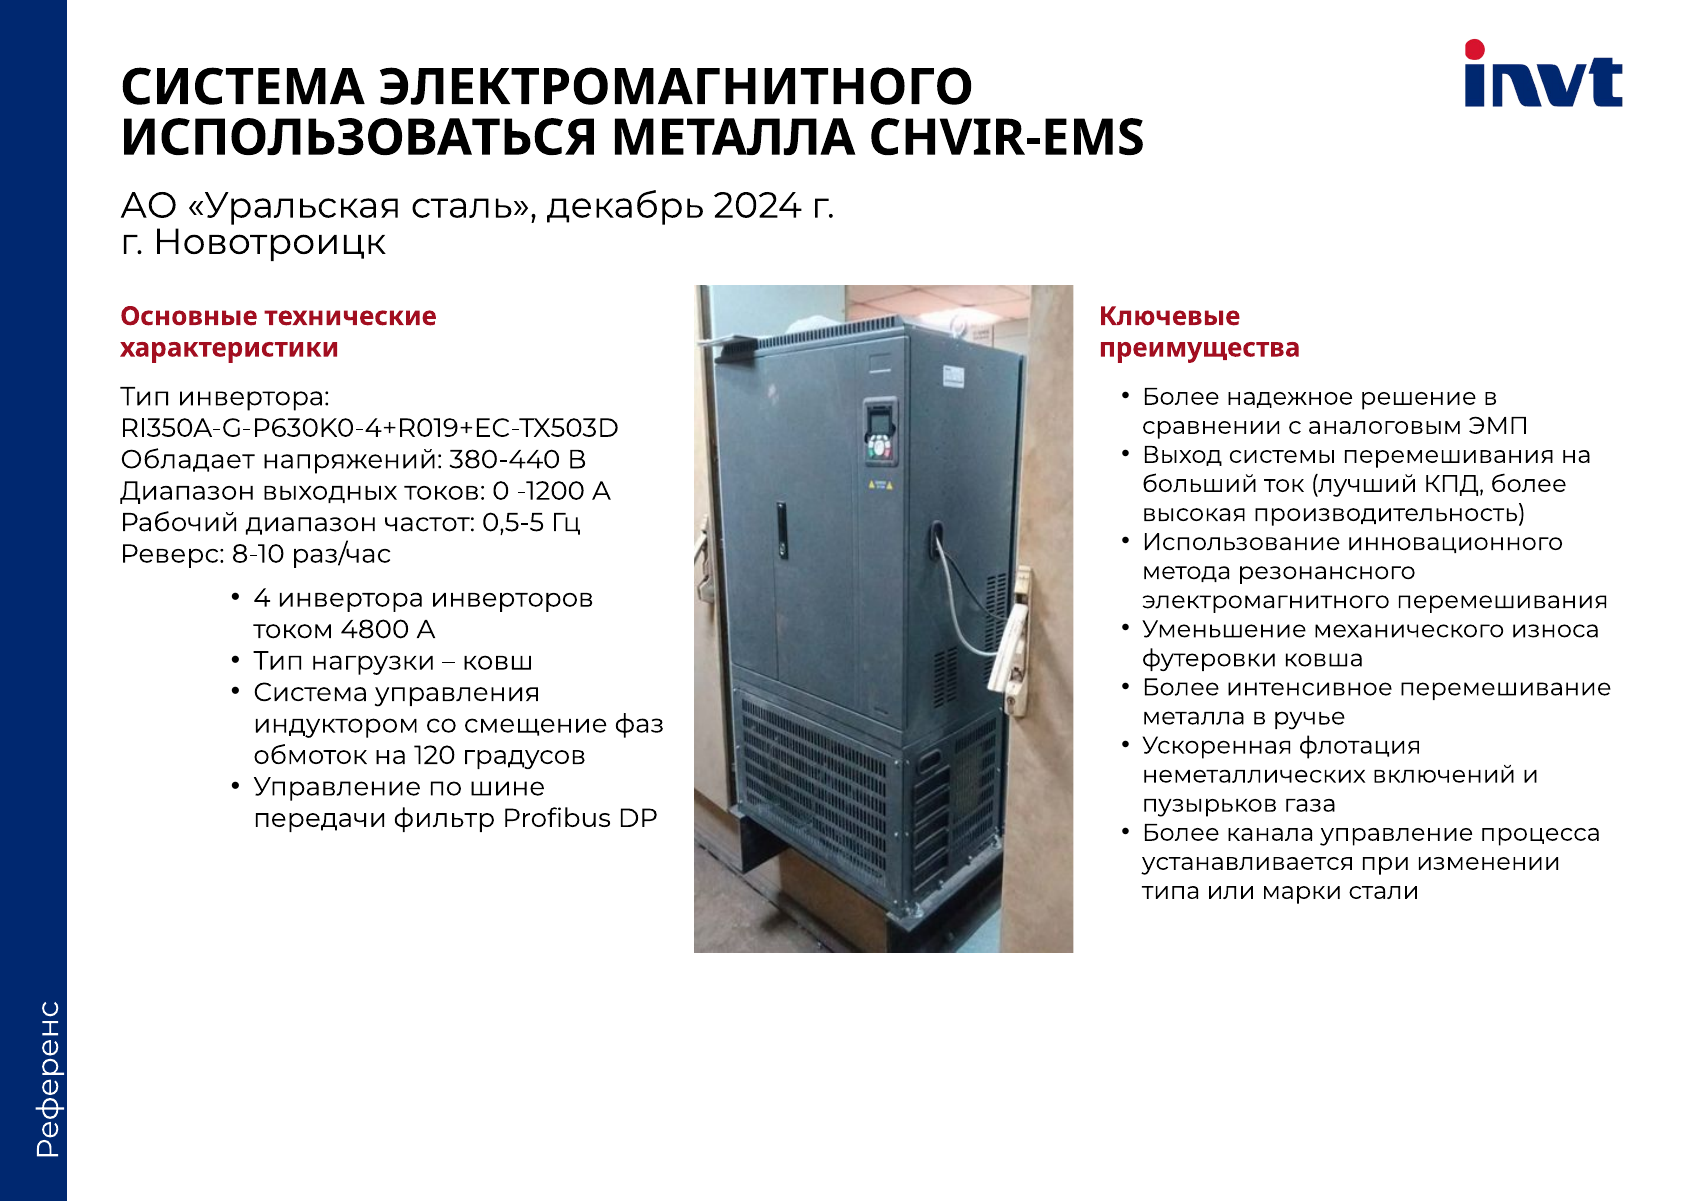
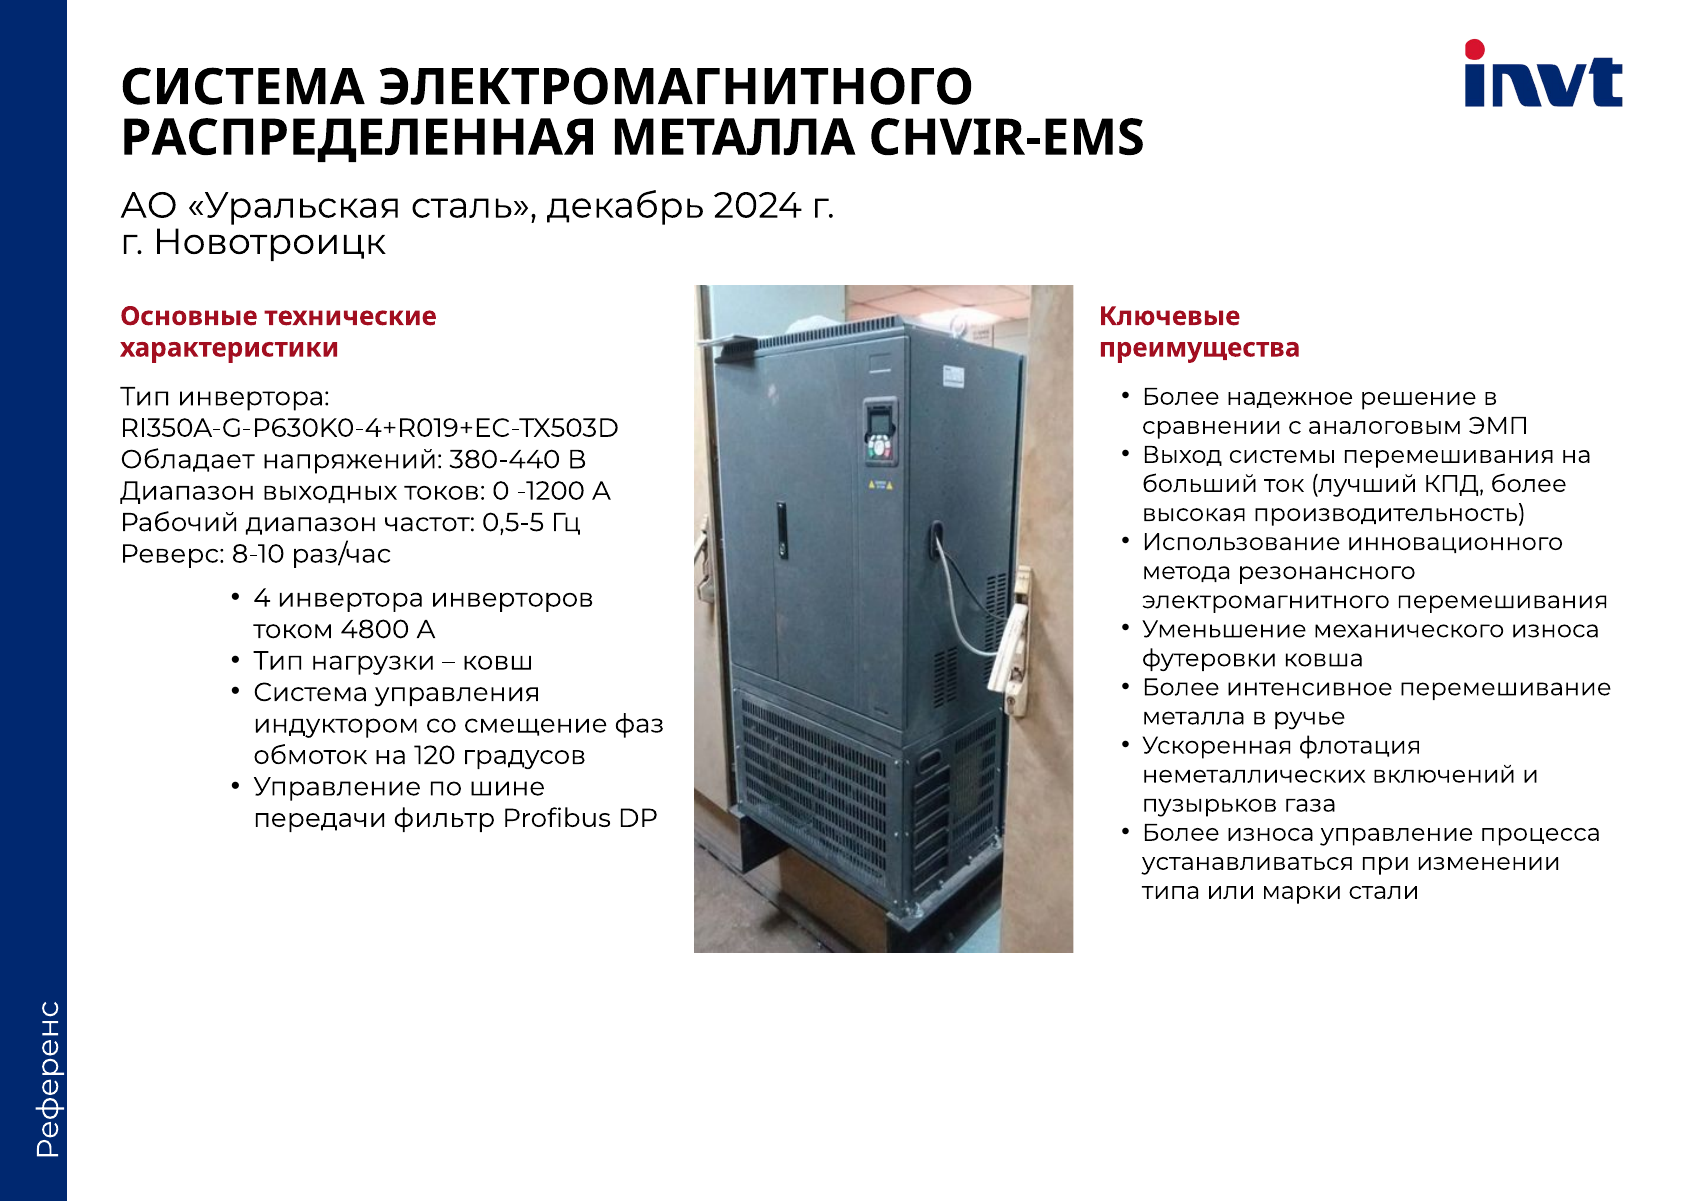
ИСПОЛЬЗОВАТЬСЯ: ИСПОЛЬЗОВАТЬСЯ -> РАСПРЕДЕЛЕННАЯ (359, 138)
Более канала: канала -> износа (1270, 832)
устанавливается: устанавливается -> устанавливаться (1248, 862)
